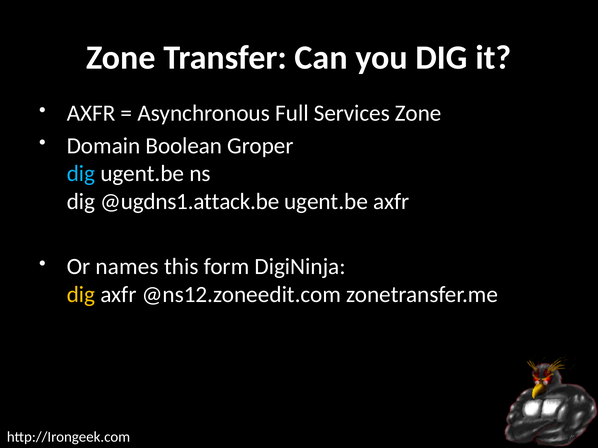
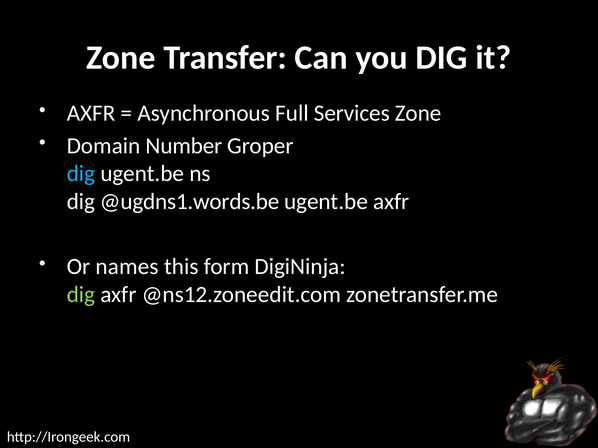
Boolean: Boolean -> Number (184, 146)
@ugdns1.attack.be: @ugdns1.attack.be -> @ugdns1.words.be (190, 202)
dig colour: yellow -> light green (81, 295)
